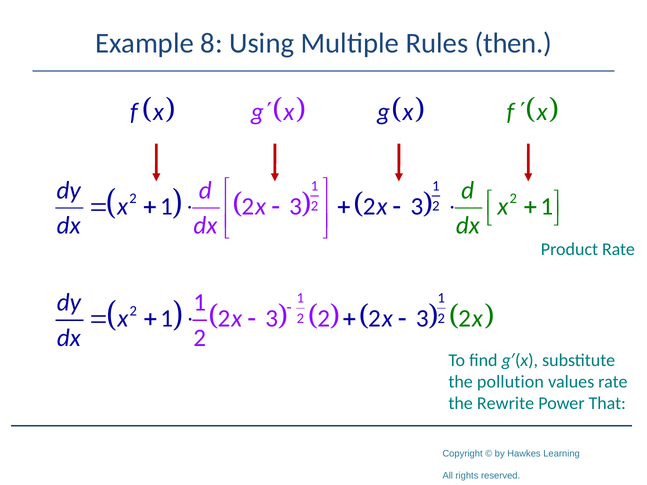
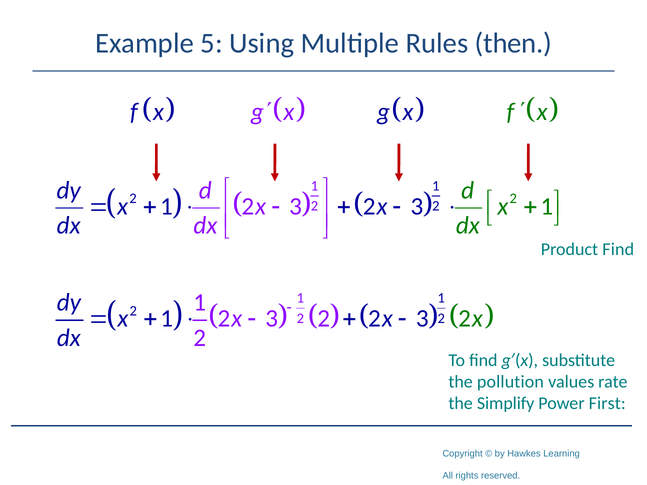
8: 8 -> 5 (212, 43)
Product Rate: Rate -> Find (618, 249)
Rewrite: Rewrite -> Simplify (506, 403)
That: That -> First (607, 403)
